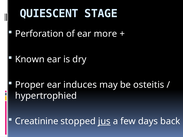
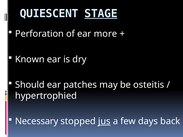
STAGE underline: none -> present (101, 14)
Proper: Proper -> Should (30, 85)
induces: induces -> patches (80, 85)
Creatinine: Creatinine -> Necessary (37, 121)
